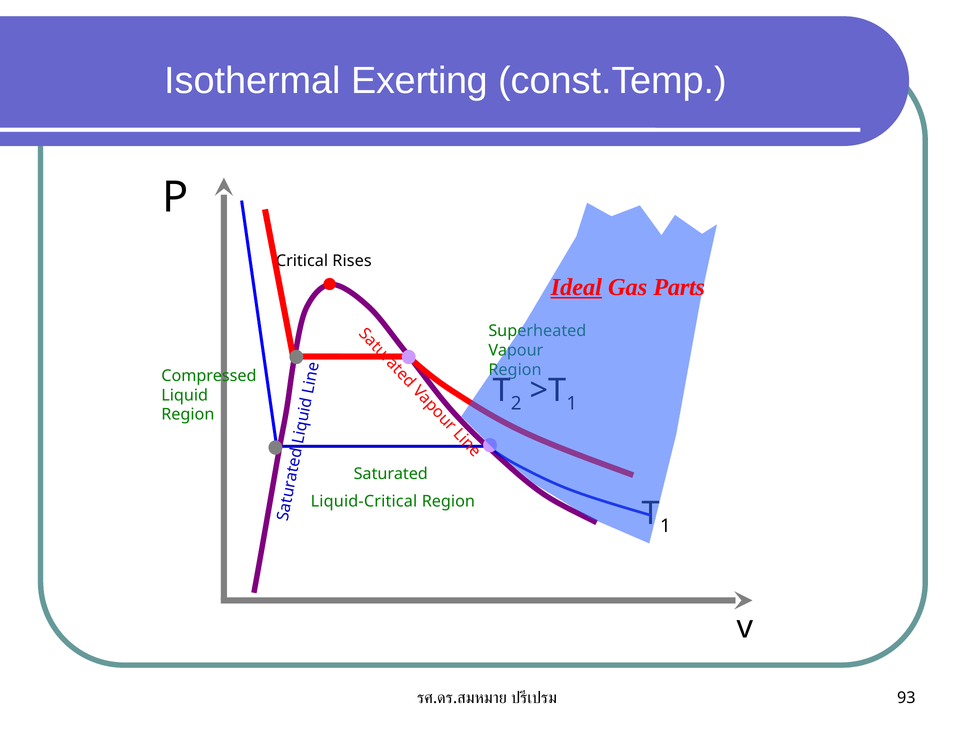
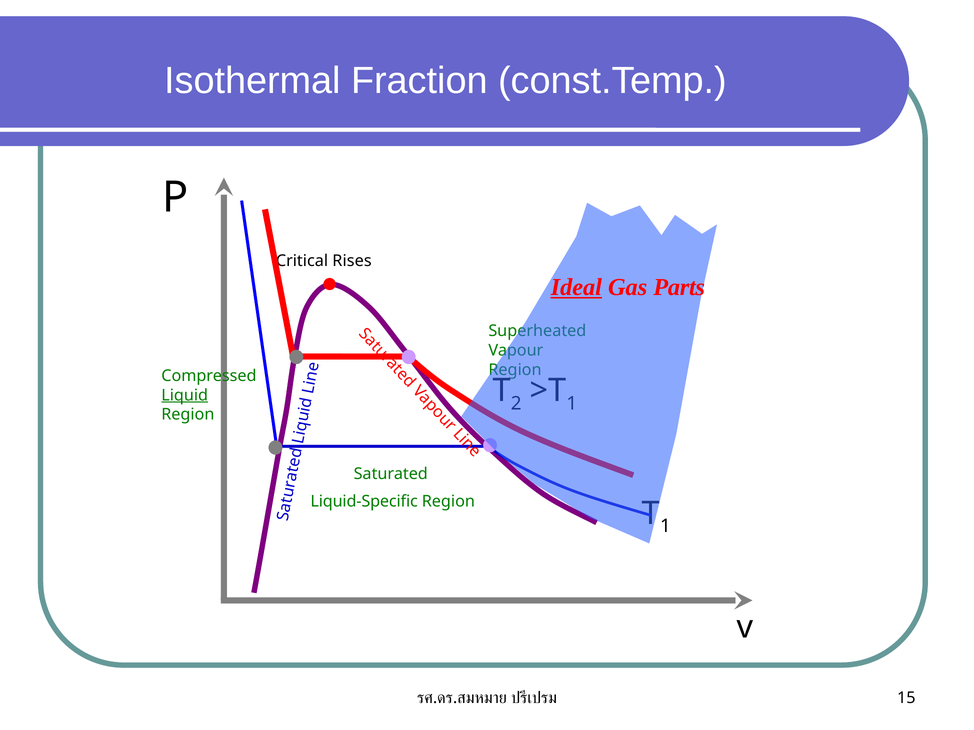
Exerting: Exerting -> Fraction (419, 81)
Liquid underline: none -> present (185, 395)
Liquid-Critical: Liquid-Critical -> Liquid-Specific (364, 502)
93: 93 -> 15 (906, 698)
